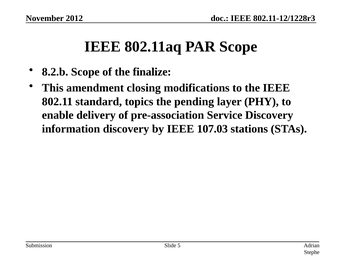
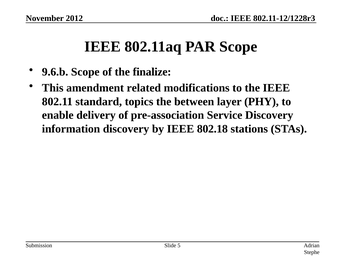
8.2.b: 8.2.b -> 9.6.b (55, 72)
closing: closing -> related (144, 88)
pending: pending -> between (194, 102)
107.03: 107.03 -> 802.18 (212, 129)
